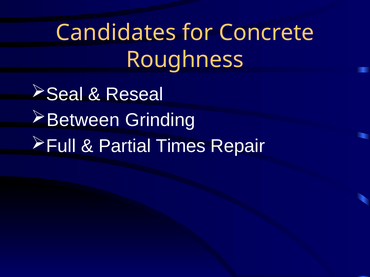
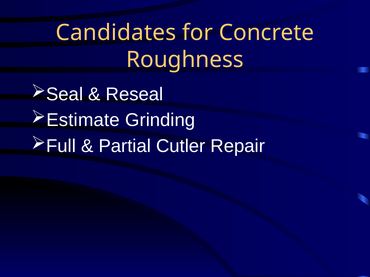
Between: Between -> Estimate (83, 120)
Times: Times -> Cutler (181, 146)
